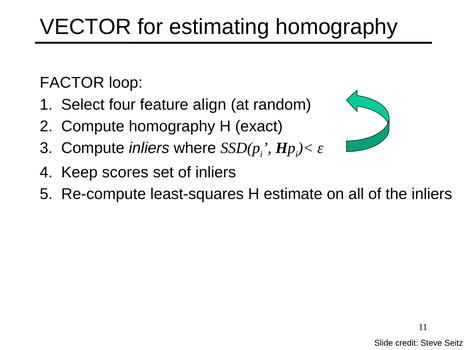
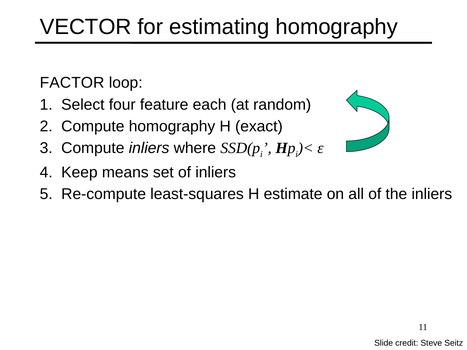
align: align -> each (210, 105)
scores: scores -> means (125, 173)
